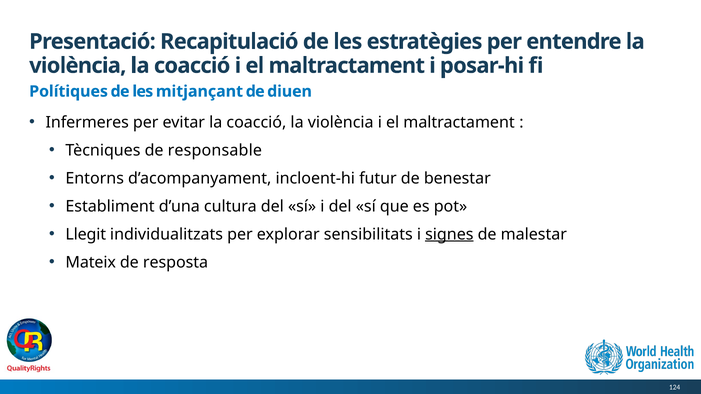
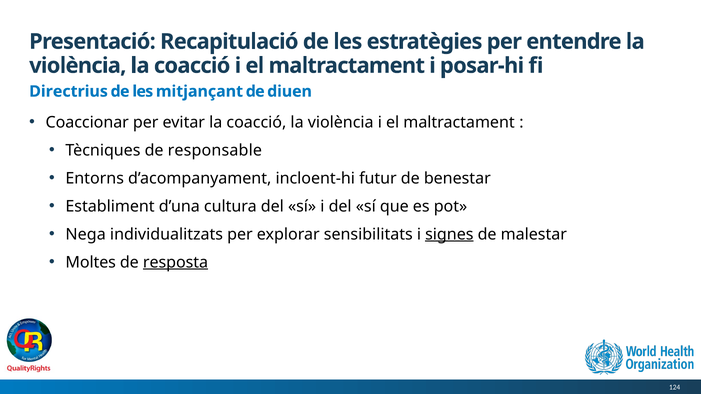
Polítiques: Polítiques -> Directrius (69, 91)
Infermeres: Infermeres -> Coaccionar (87, 122)
Llegit: Llegit -> Nega (86, 234)
Mateix: Mateix -> Moltes (91, 262)
resposta underline: none -> present (176, 262)
